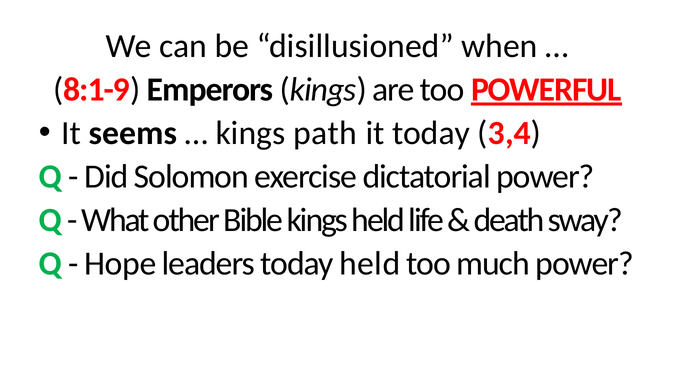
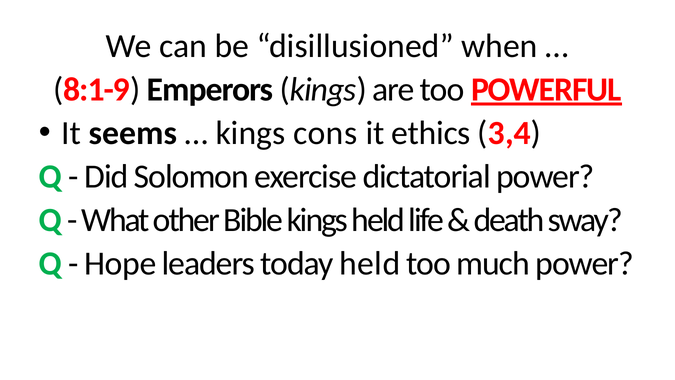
path: path -> cons (325, 133)
it today: today -> ethics (431, 133)
